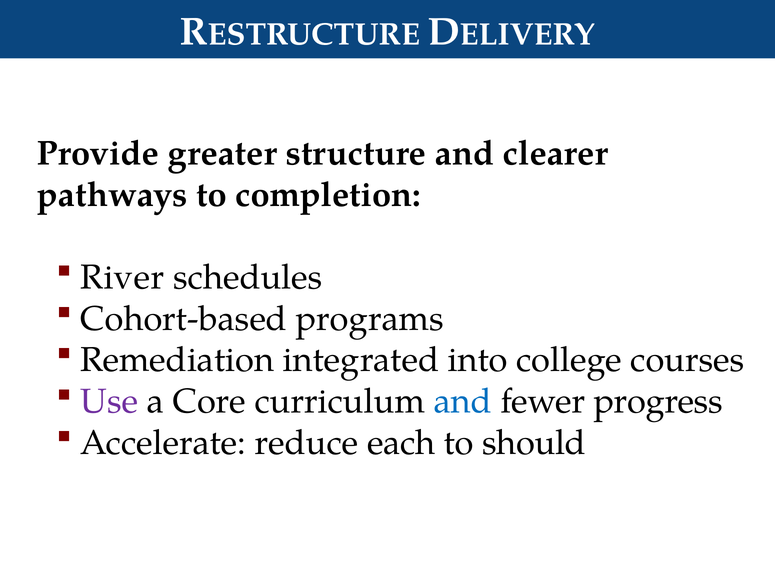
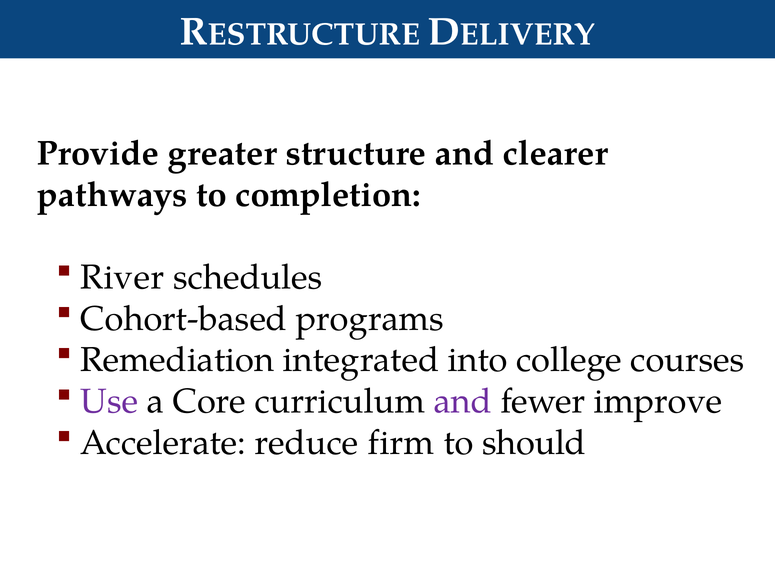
and colour: blue -> purple (463, 402)
progress: progress -> improve (658, 402)
each: each -> firm (401, 443)
